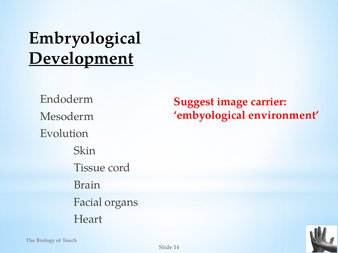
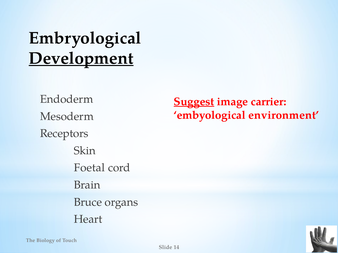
Suggest underline: none -> present (194, 102)
Evolution: Evolution -> Receptors (64, 134)
Tissue: Tissue -> Foetal (89, 168)
Facial: Facial -> Bruce (88, 202)
